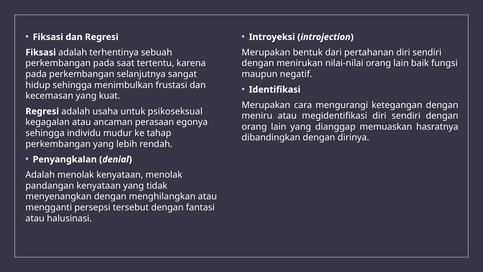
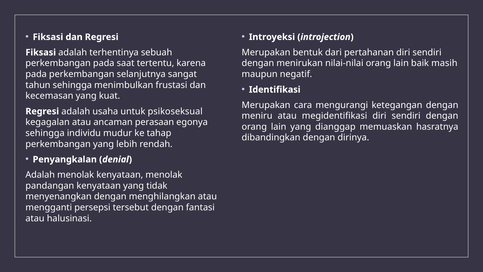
fungsi: fungsi -> masih (444, 63)
hidup: hidup -> tahun (38, 85)
